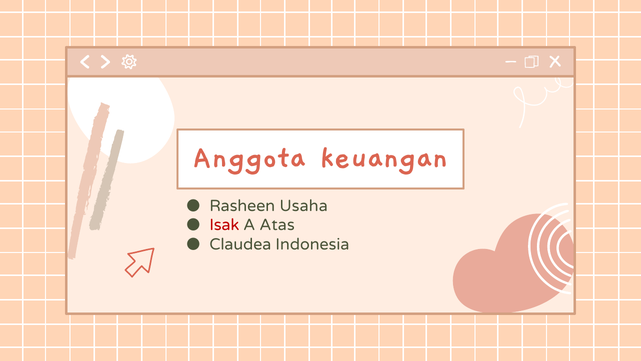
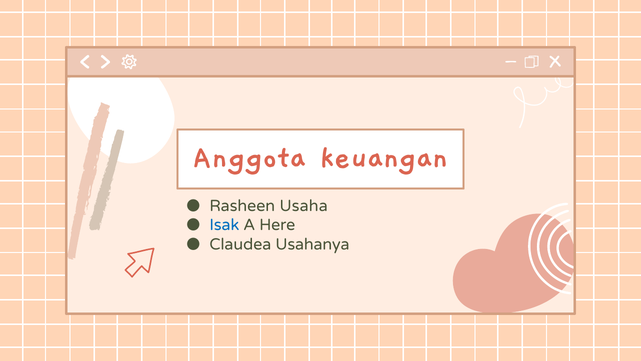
Isak colour: red -> blue (224, 225)
Atas: Atas -> Here (277, 225)
Indonesia: Indonesia -> Usahanya (313, 244)
